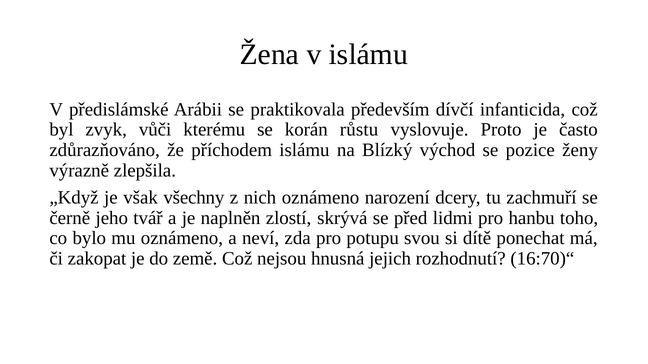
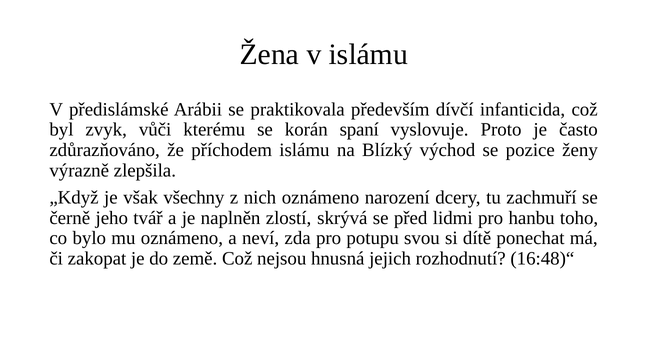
růstu: růstu -> spaní (359, 130)
16:70)“: 16:70)“ -> 16:48)“ (542, 259)
